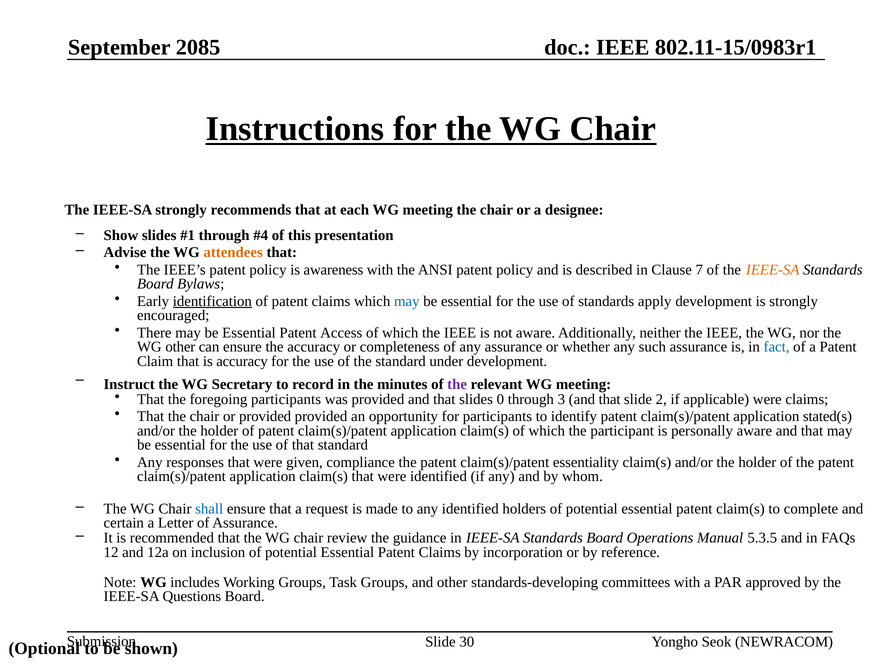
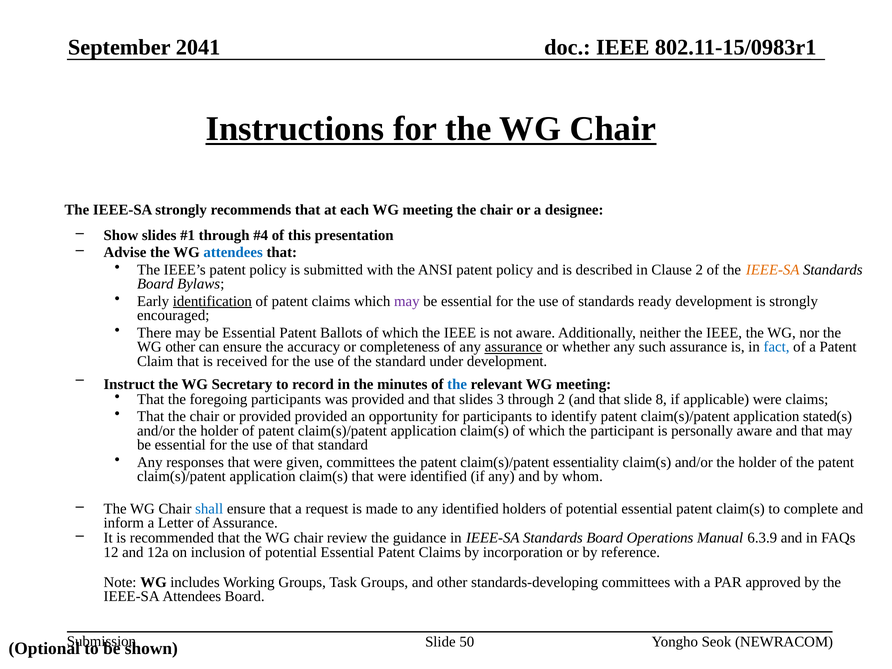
2085: 2085 -> 2041 (198, 48)
attendees colour: orange -> blue (233, 252)
awareness: awareness -> submitted (333, 270)
Clause 7: 7 -> 2 (699, 270)
may colour: blue -> purple (407, 301)
apply: apply -> ready (655, 301)
Access: Access -> Ballots (341, 333)
assurance underline: none -> present (513, 347)
is accuracy: accuracy -> received (242, 361)
the colour: purple -> blue (457, 384)
0: 0 -> 3 (500, 399)
through 3: 3 -> 2 (561, 399)
2: 2 -> 8 (661, 399)
given compliance: compliance -> committees (361, 462)
certain: certain -> inform (124, 523)
5.3.5: 5.3.5 -> 6.3.9 (762, 538)
IEEE-SA Questions: Questions -> Attendees (192, 597)
30: 30 -> 50 (467, 642)
